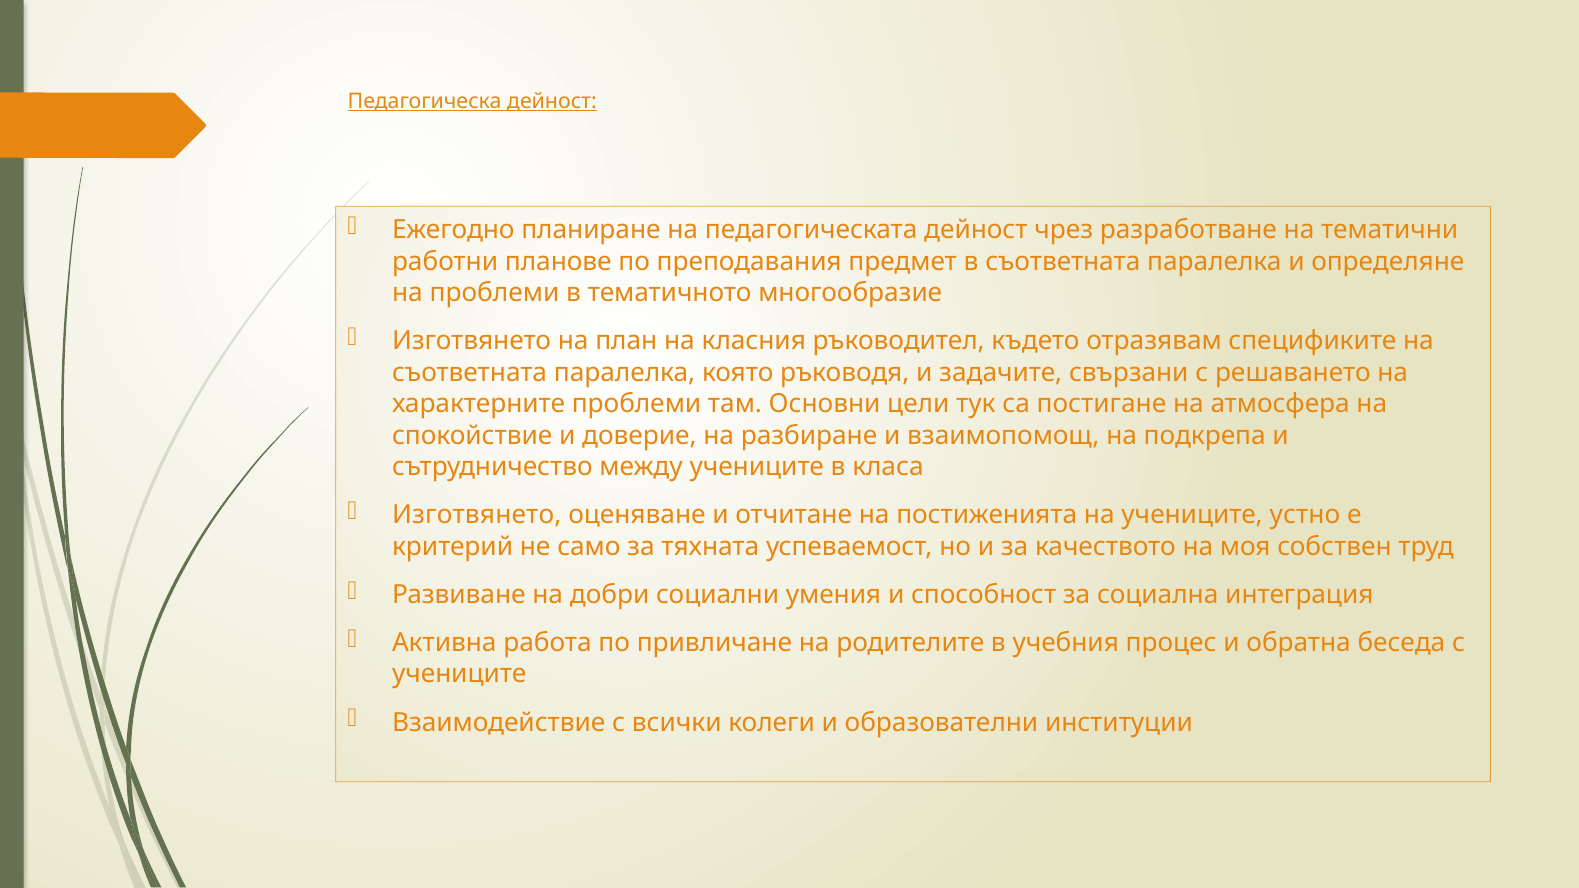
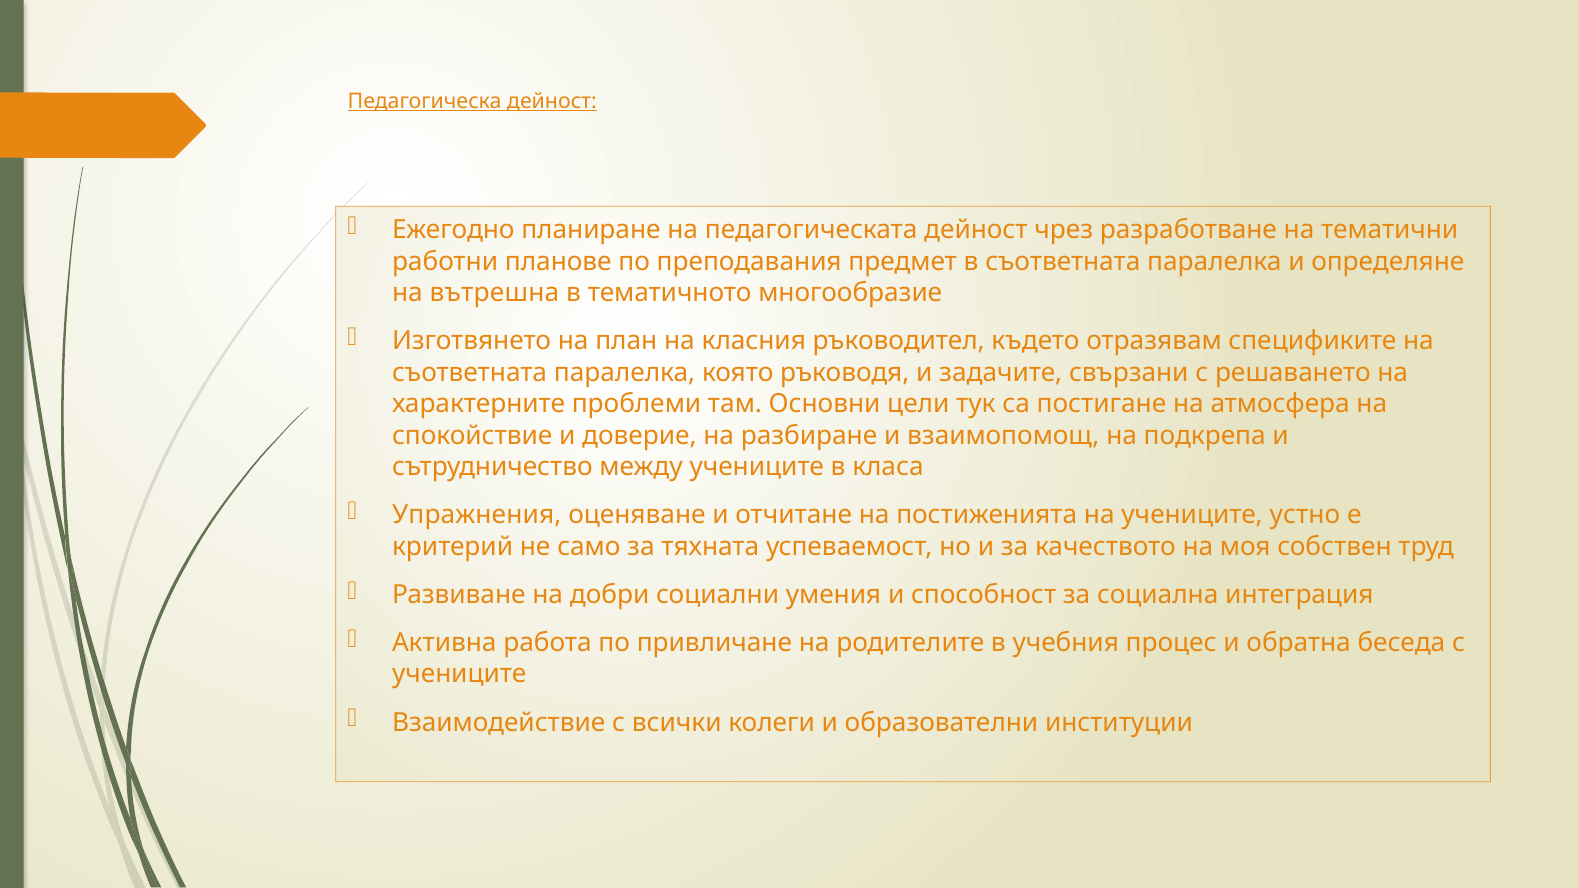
на проблеми: проблеми -> вътрешна (494, 293)
Изготвянето: Изготвянето -> Упражнения (477, 515)
